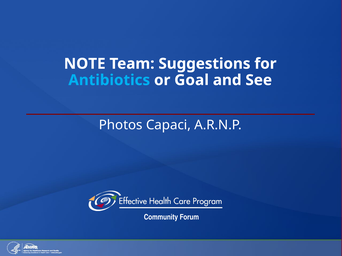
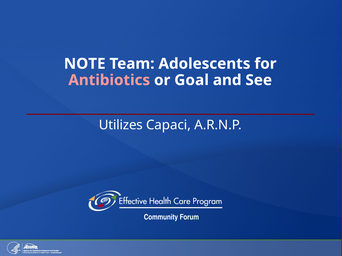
Suggestions: Suggestions -> Adolescents (204, 64)
Antibiotics colour: light blue -> pink (109, 80)
Photos: Photos -> Utilizes (121, 125)
